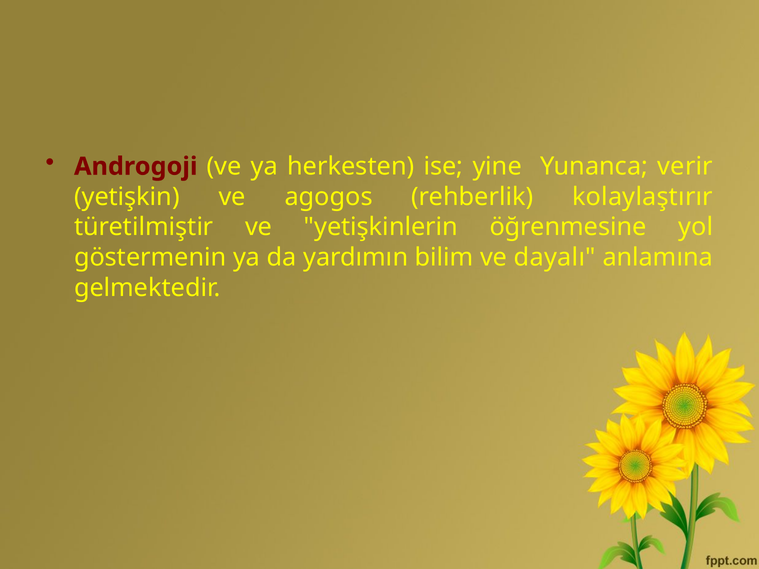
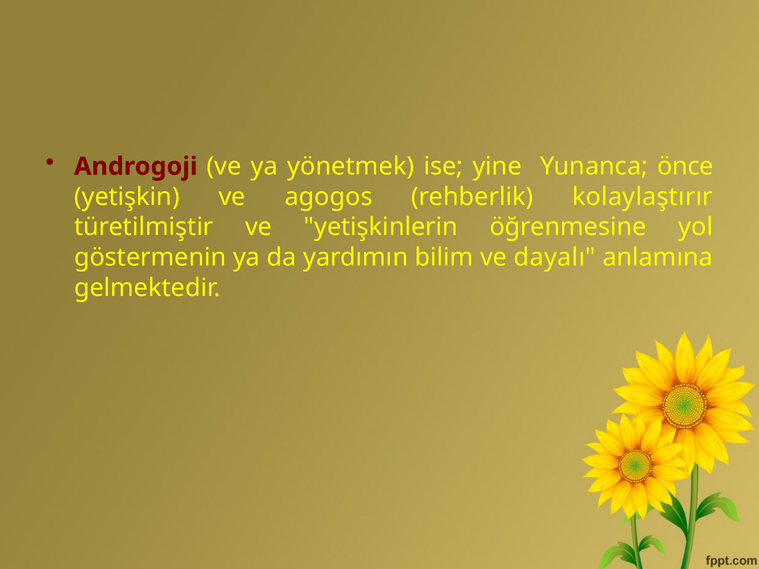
herkesten: herkesten -> yönetmek (351, 167)
verir: verir -> önce (685, 167)
